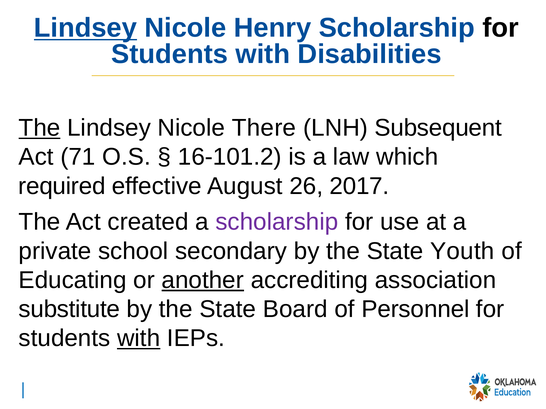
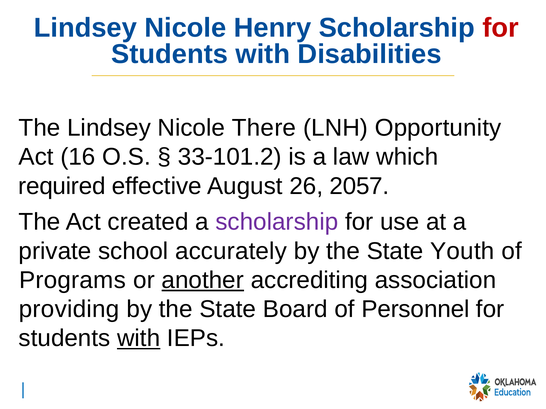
Lindsey underline: present -> none (85, 28)
for colour: black -> red (501, 28)
The underline: present -> none (40, 128)
Subsequent: Subsequent -> Opportunity (438, 128)
71: 71 -> 16 (78, 157)
16-101.2: 16-101.2 -> 33-101.2 (230, 157)
2017: 2017 -> 2057 (359, 186)
secondary: secondary -> accurately (231, 251)
Educating: Educating -> Programs (72, 280)
substitute: substitute -> providing (69, 310)
